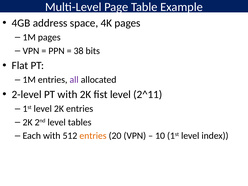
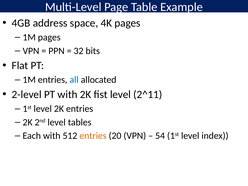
38: 38 -> 32 (79, 51)
all colour: purple -> blue (74, 80)
10: 10 -> 54 (160, 136)
